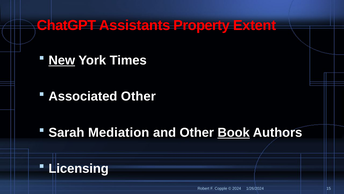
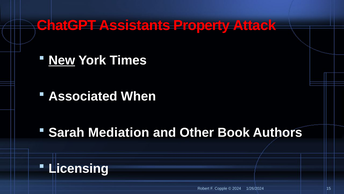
Extent: Extent -> Attack (255, 25)
Associated Other: Other -> When (138, 96)
Book underline: present -> none (234, 132)
